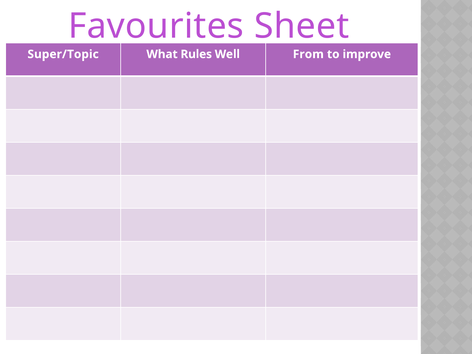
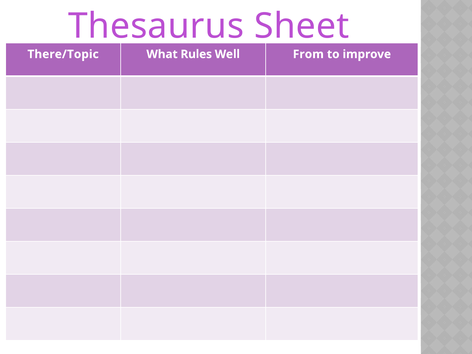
Favourites: Favourites -> Thesaurus (156, 26)
Super/Topic: Super/Topic -> There/Topic (63, 54)
